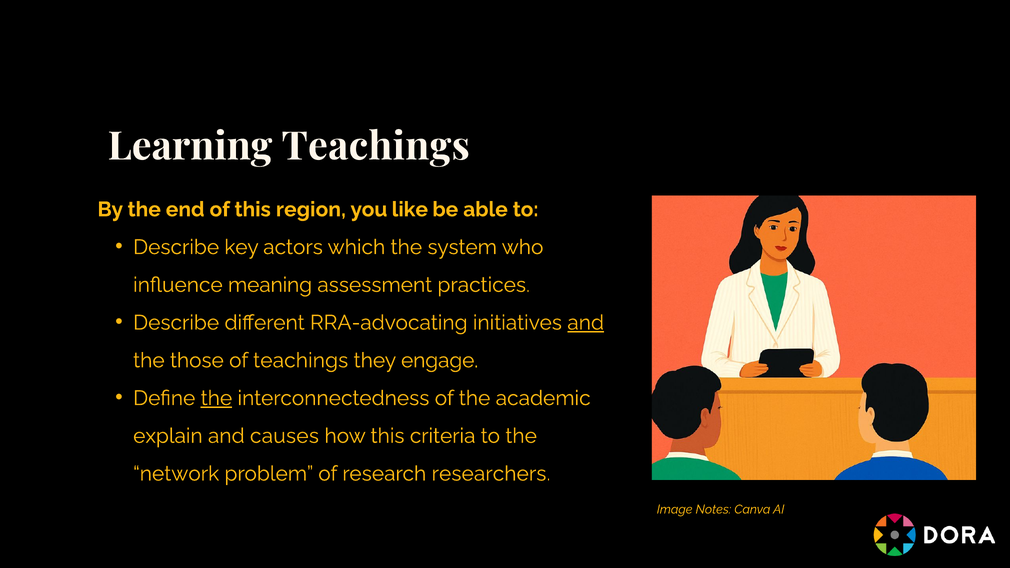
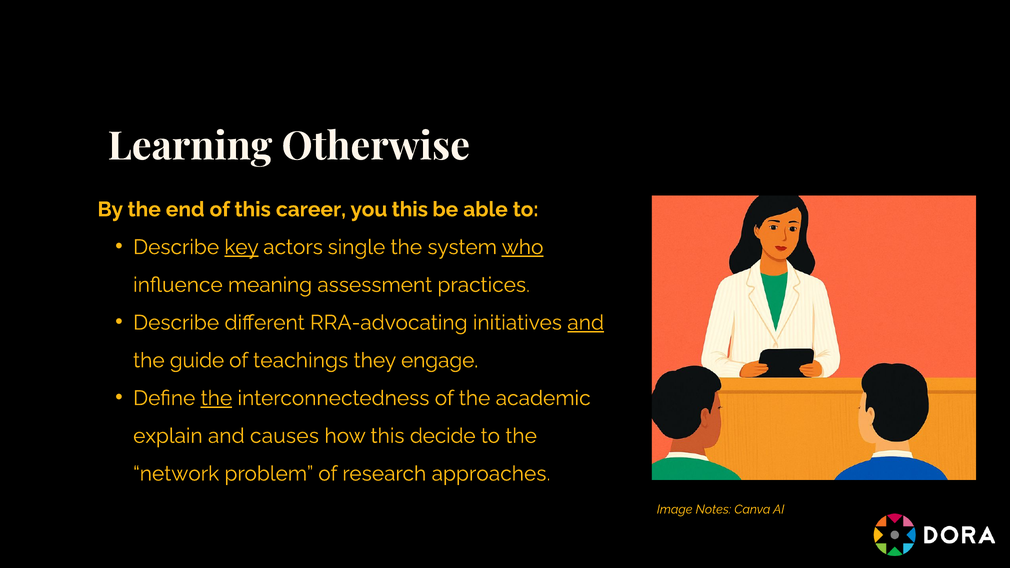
Learning Teachings: Teachings -> Otherwise (376, 147)
region: region -> career (311, 209)
you like: like -> this (410, 209)
key underline: none -> present (242, 247)
which: which -> single (356, 247)
who underline: none -> present (523, 247)
those: those -> guide (197, 361)
criteria: criteria -> decide (443, 436)
researchers: researchers -> approaches (491, 474)
